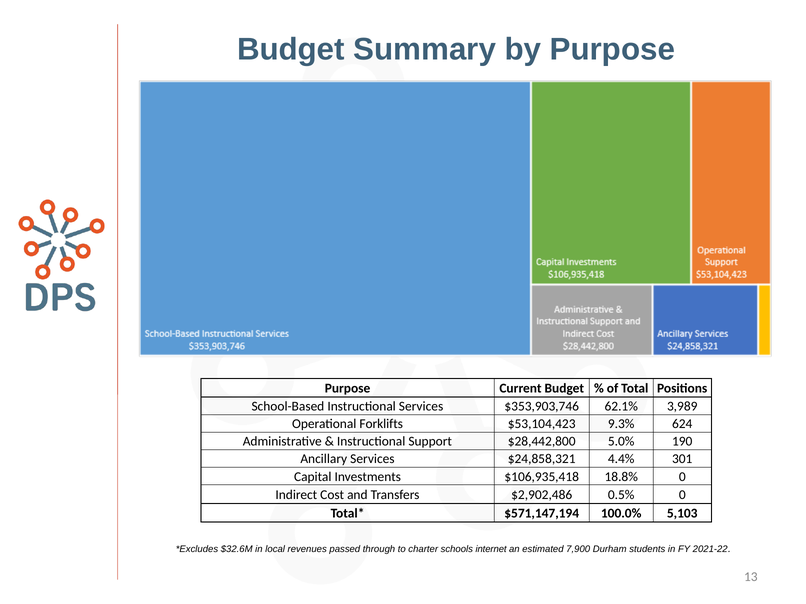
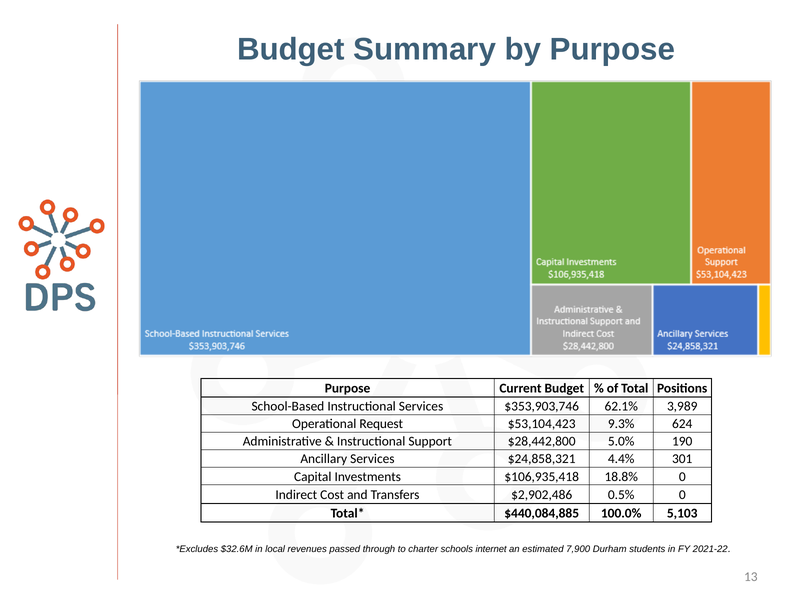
Forklifts: Forklifts -> Request (381, 424)
$571,147,194: $571,147,194 -> $440,084,885 (542, 514)
